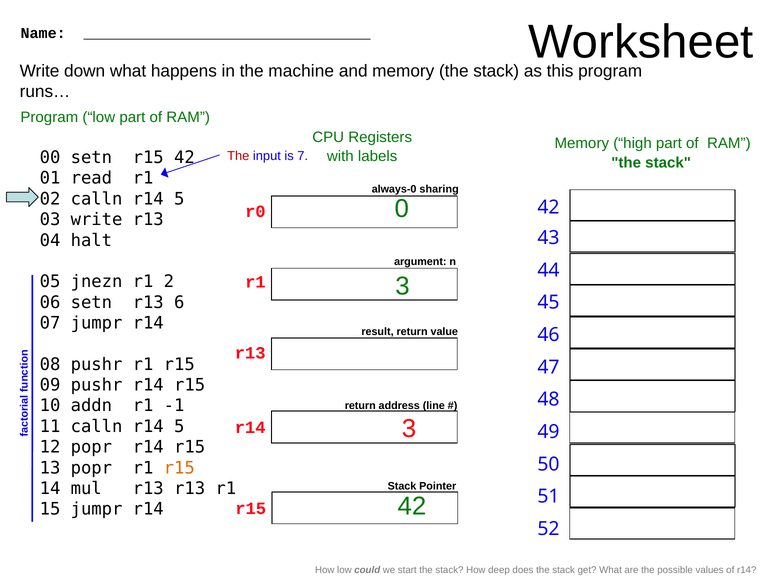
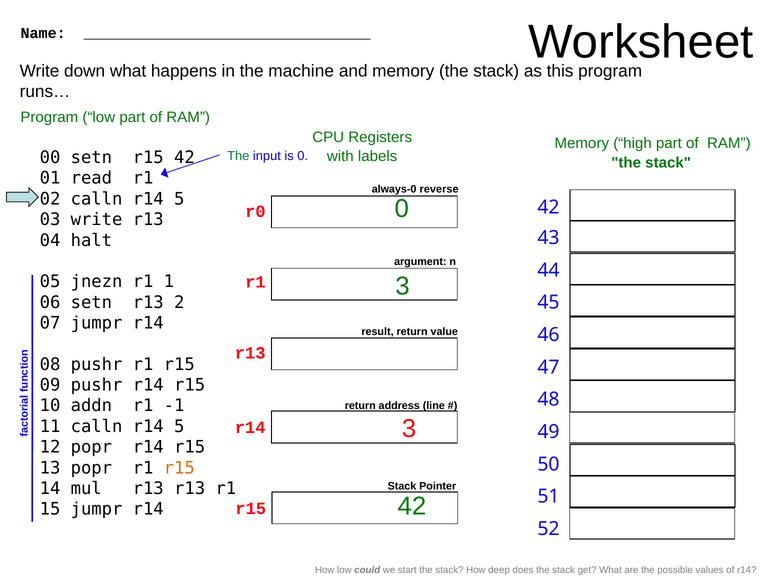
The colour: red -> green (238, 156)
is 7: 7 -> 0 (303, 156)
sharing: sharing -> reverse (439, 189)
2: 2 -> 1 (169, 281)
6: 6 -> 2 (179, 302)
